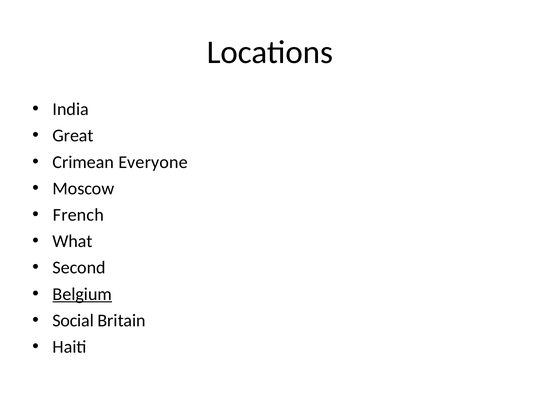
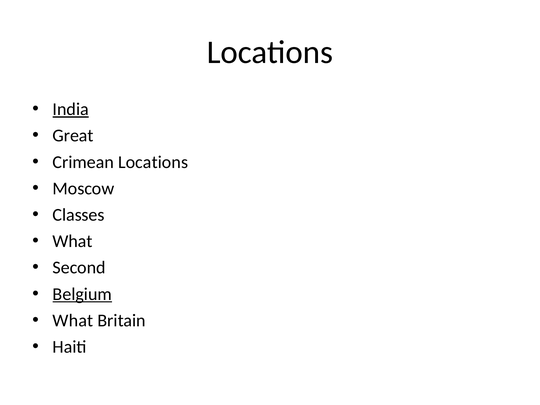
India underline: none -> present (71, 109)
Crimean Everyone: Everyone -> Locations (153, 162)
French: French -> Classes (79, 215)
Social: Social -> What (73, 321)
